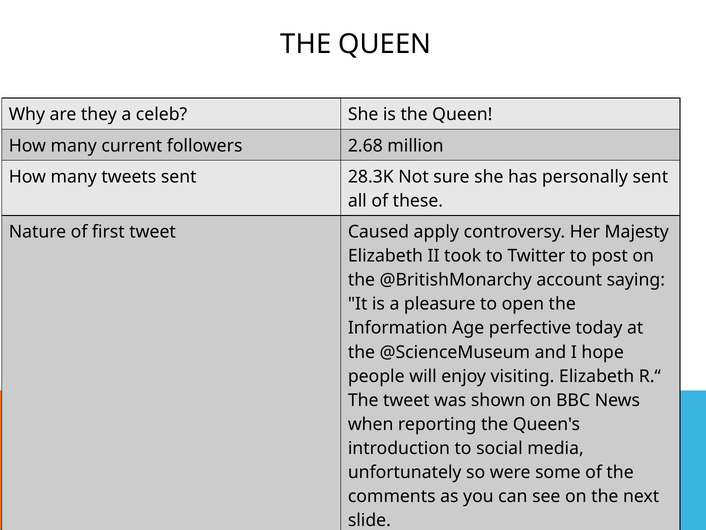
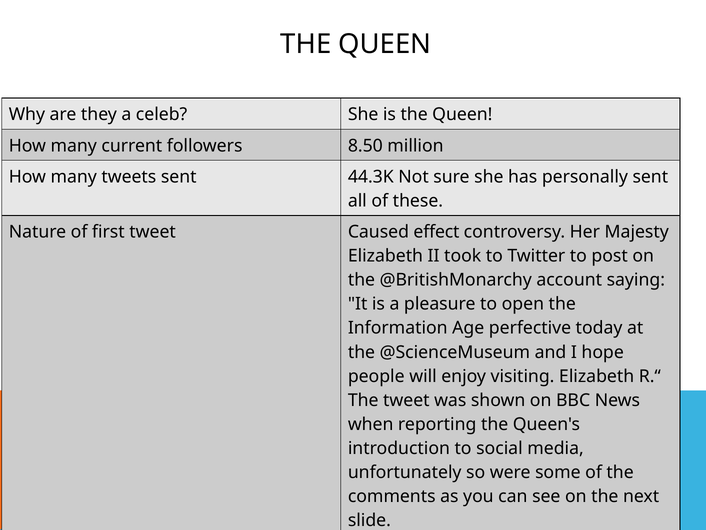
2.68: 2.68 -> 8.50 (365, 146)
28.3K: 28.3K -> 44.3K (371, 177)
apply: apply -> effect (436, 232)
